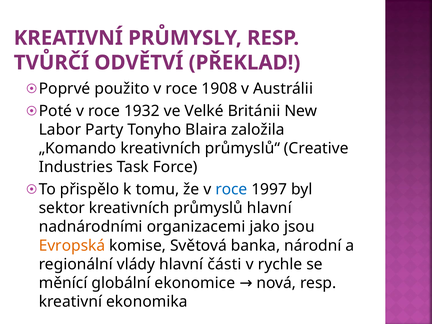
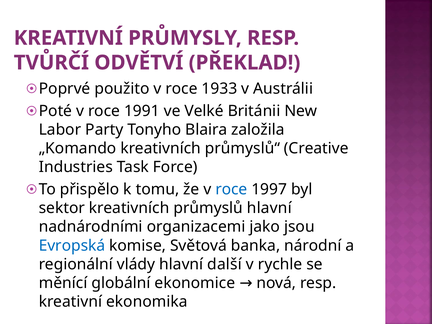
1908: 1908 -> 1933 (219, 89)
1932: 1932 -> 1991 (142, 111)
Evropská colour: orange -> blue (72, 246)
části: části -> další (225, 264)
